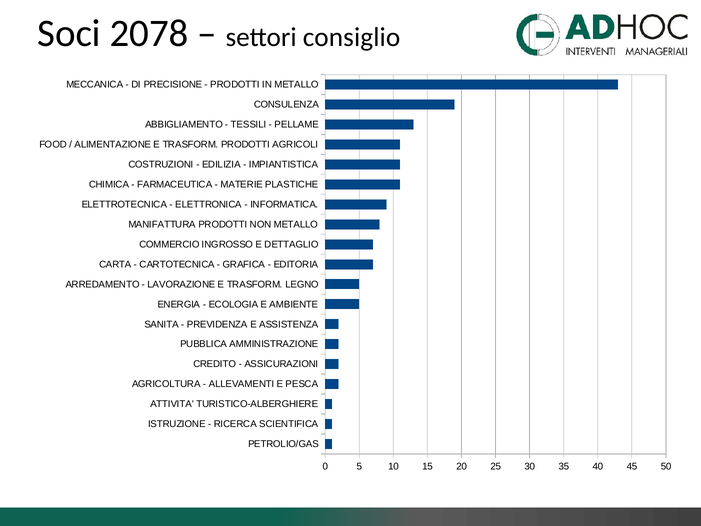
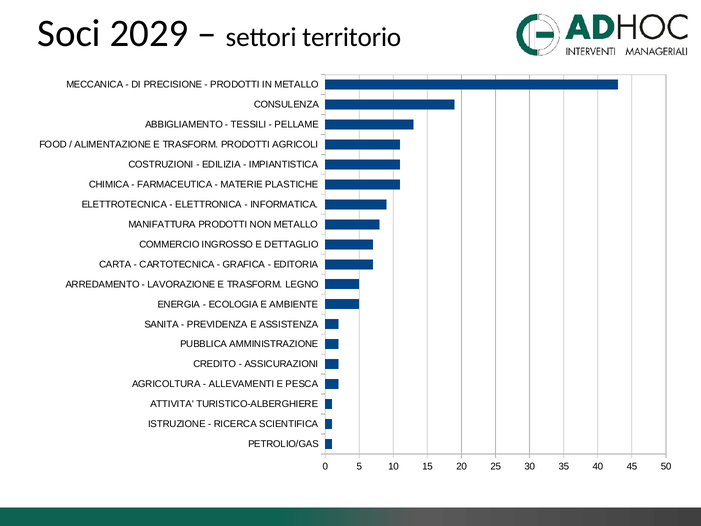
2078: 2078 -> 2029 (149, 33)
consiglio: consiglio -> territorio (352, 37)
